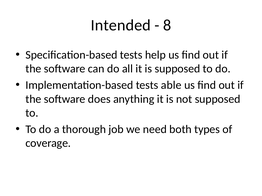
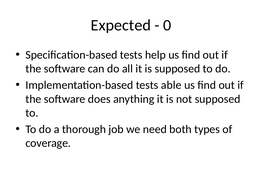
Intended: Intended -> Expected (121, 25)
8: 8 -> 0 (167, 25)
